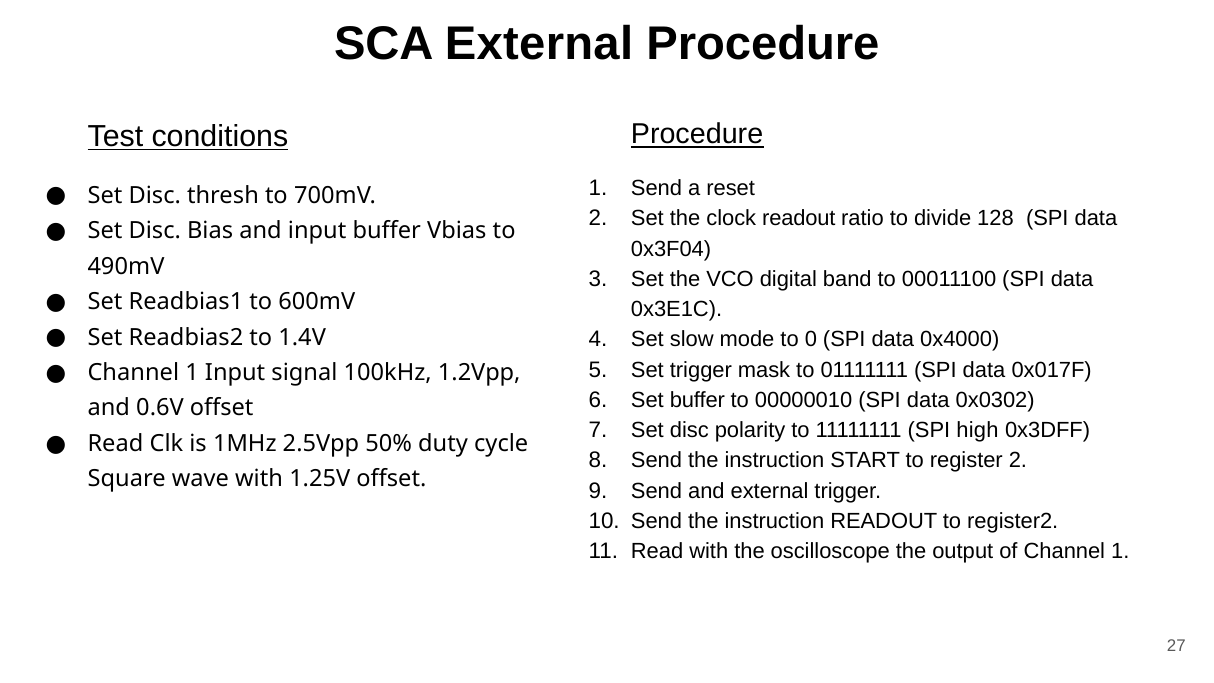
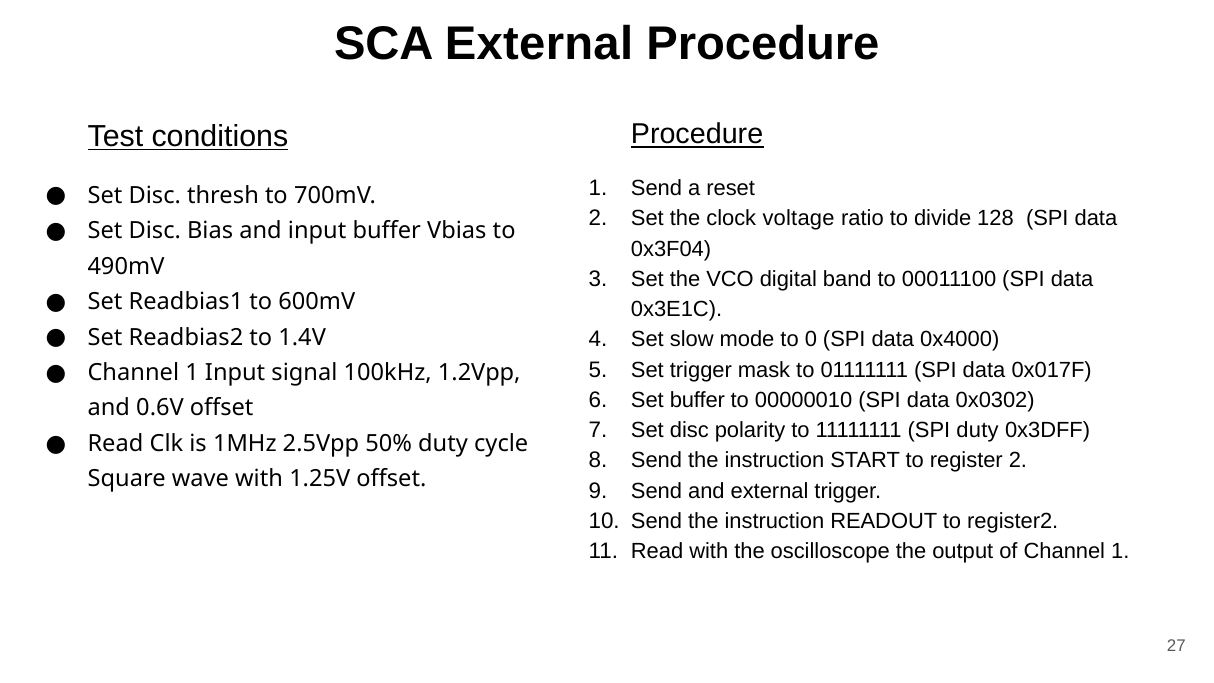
clock readout: readout -> voltage (799, 218)
SPI high: high -> duty (978, 430)
